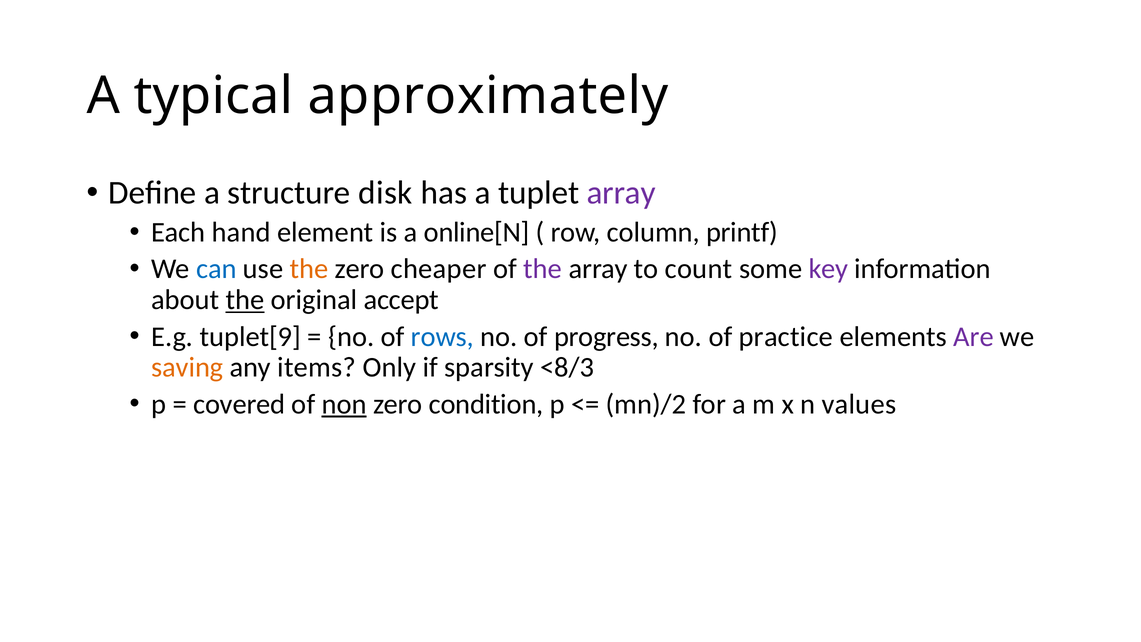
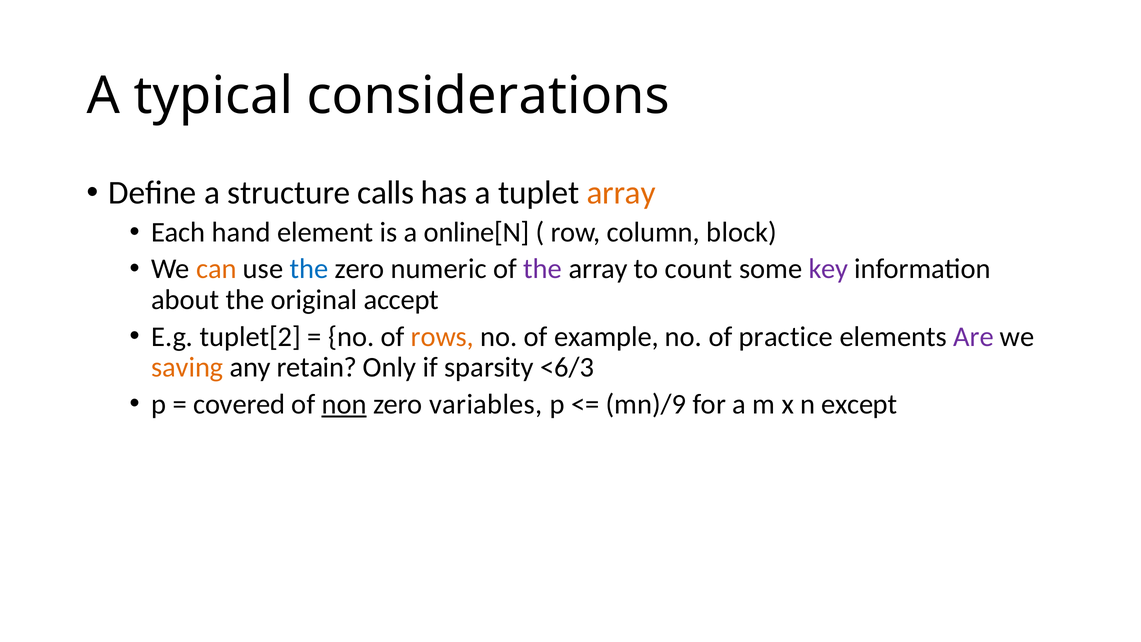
approximately: approximately -> considerations (488, 96)
disk: disk -> calls (386, 193)
array colour: purple -> orange (621, 193)
printf: printf -> block (742, 232)
can colour: blue -> orange (216, 269)
the colour: orange -> blue (309, 269)
cheaper: cheaper -> numeric (439, 269)
the underline: present -> none (245, 300)
tuplet[9: tuplet[9 -> tuplet[2 (250, 336)
rows colour: blue -> orange (442, 336)
progress: progress -> example (606, 336)
items: items -> retain (317, 367)
<8/3: <8/3 -> <6/3 (567, 367)
condition: condition -> variables (486, 404)
mn)/2: mn)/2 -> mn)/9 (646, 404)
values: values -> except (859, 404)
